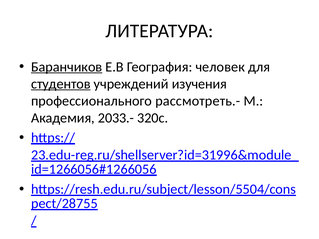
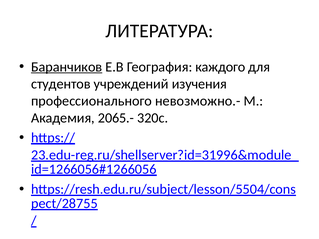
человек: человек -> каждого (220, 67)
студентов underline: present -> none (61, 84)
рассмотреть.-: рассмотреть.- -> невозможно.- (198, 101)
2033.-: 2033.- -> 2065.- (116, 118)
